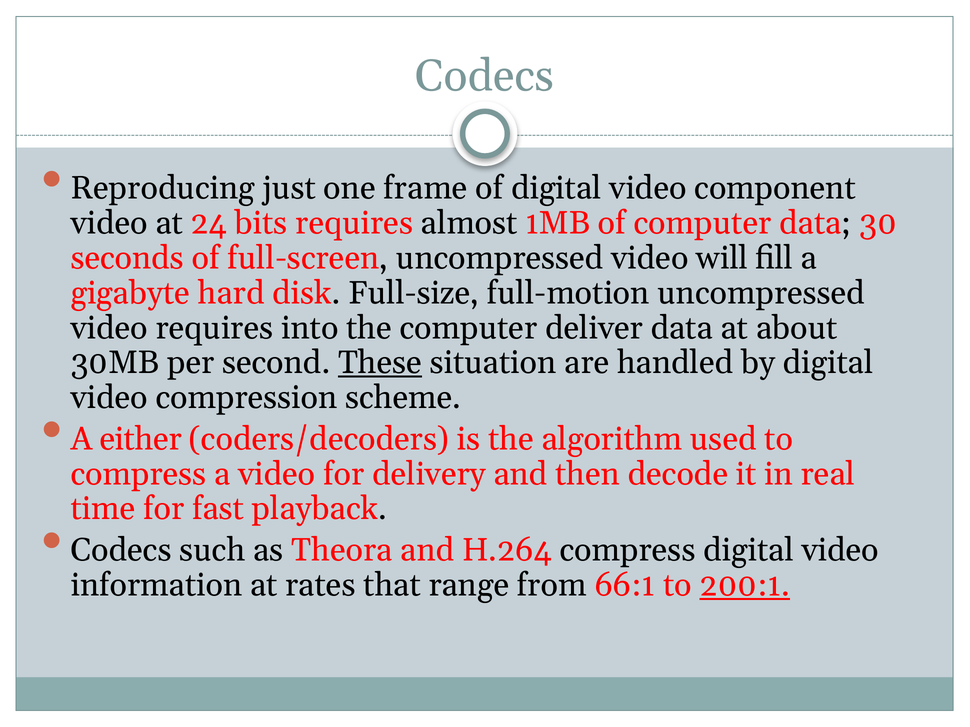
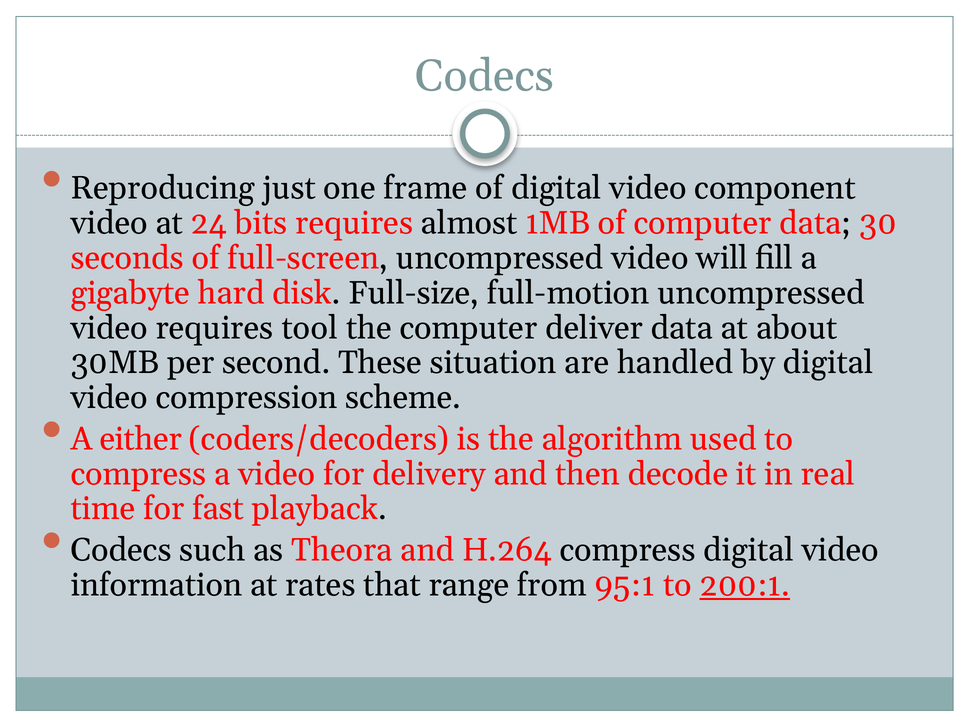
into: into -> tool (310, 328)
These underline: present -> none (380, 363)
66:1: 66:1 -> 95:1 (625, 585)
